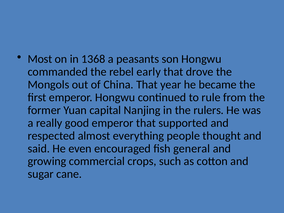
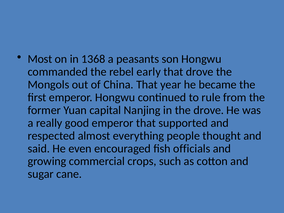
the rulers: rulers -> drove (209, 110)
general: general -> officials (192, 149)
